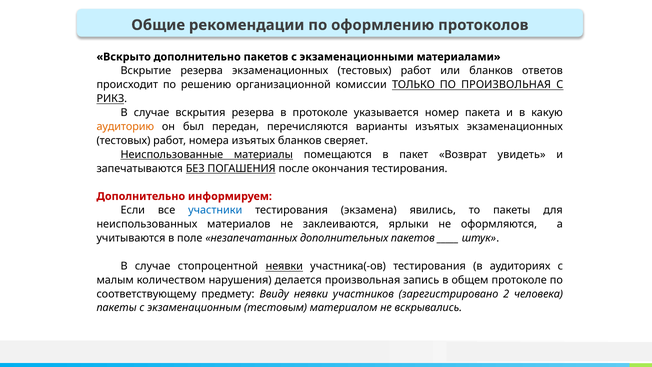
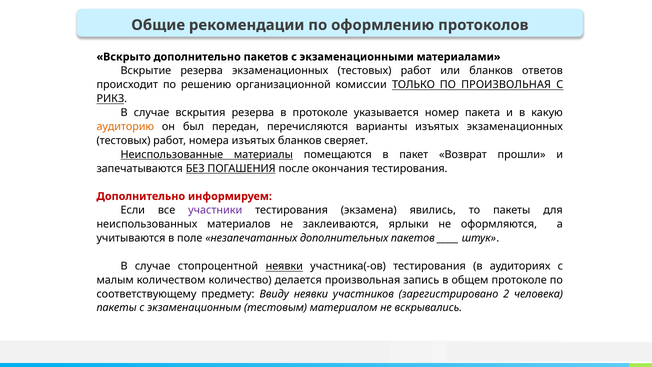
увидеть: увидеть -> прошли (522, 154)
участники colour: blue -> purple (215, 210)
нарушения: нарушения -> количество (240, 280)
